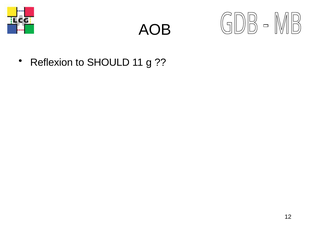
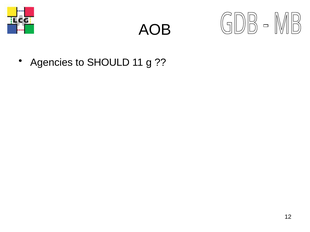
Reflexion: Reflexion -> Agencies (51, 63)
